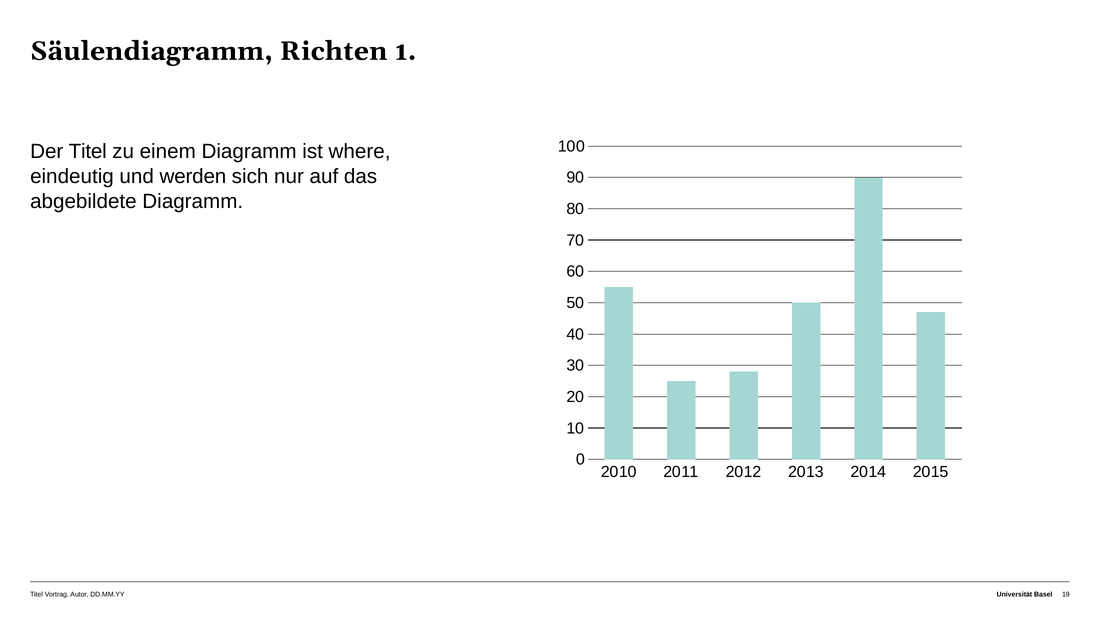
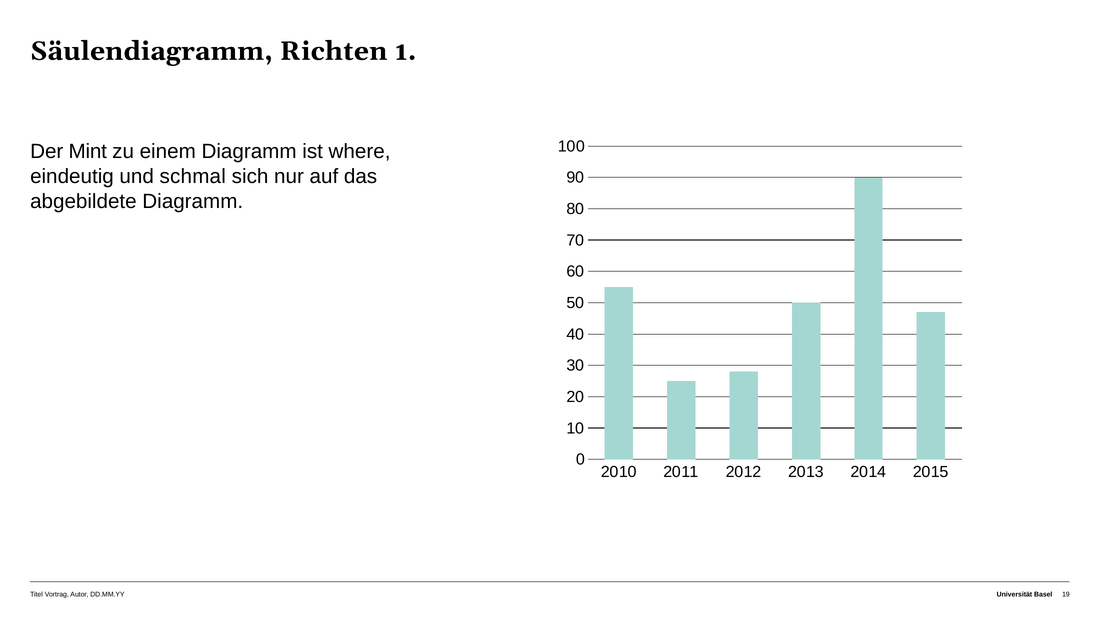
Der Titel: Titel -> Mint (88, 152)
werden: werden -> schmal (193, 177)
